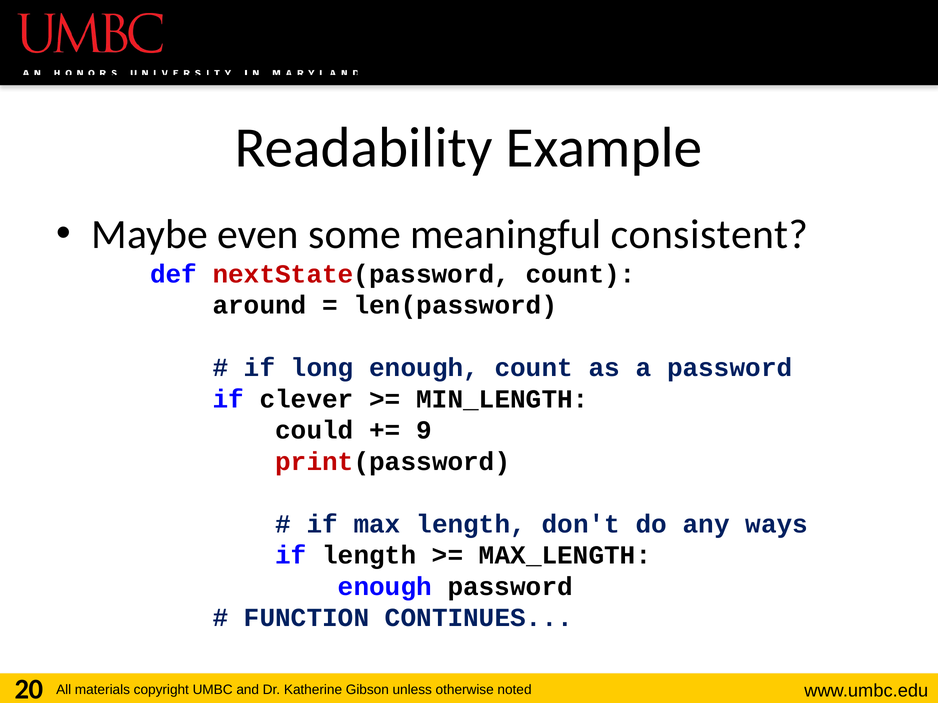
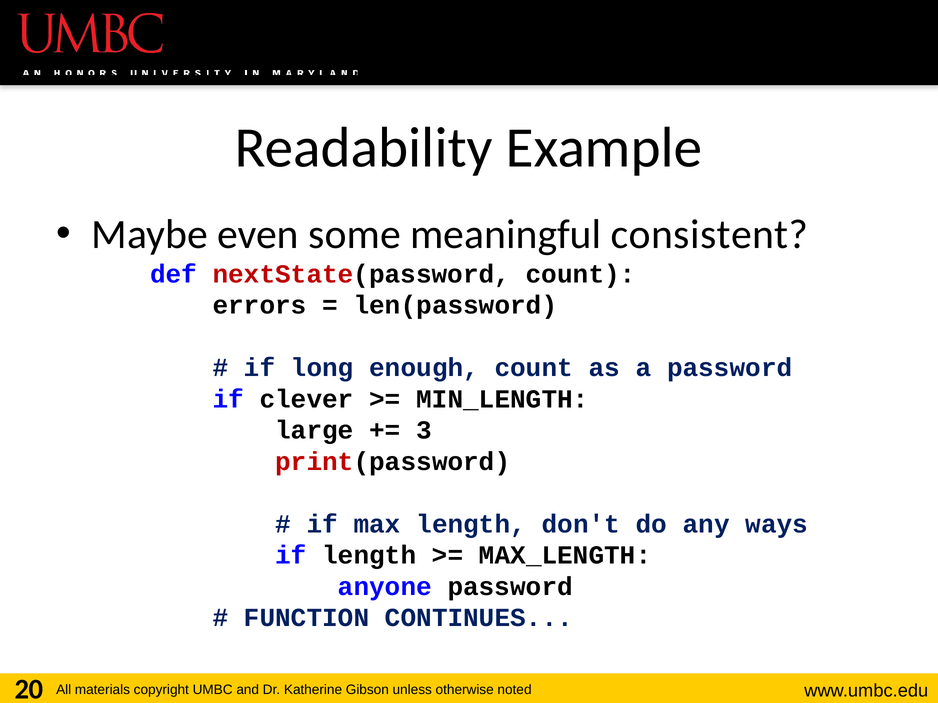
around: around -> errors (260, 305)
could: could -> large (314, 431)
9: 9 -> 3 (424, 431)
enough: enough -> anyone (385, 587)
